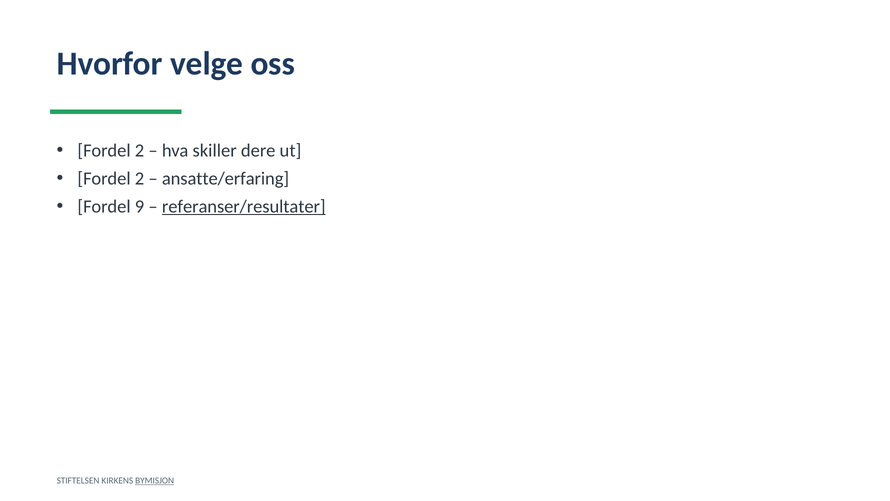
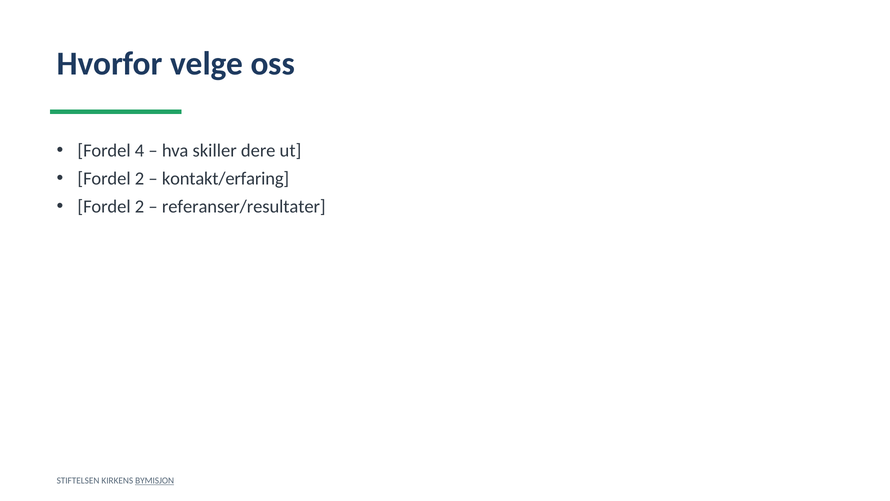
2: 2 -> 4 (140, 151)
ansatte/erfaring: ansatte/erfaring -> kontakt/erfaring (226, 179)
9: 9 -> 2 (140, 206)
referanser/resultater underline: present -> none (244, 206)
